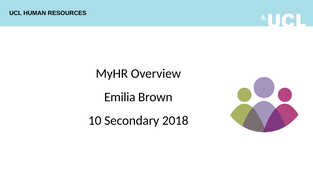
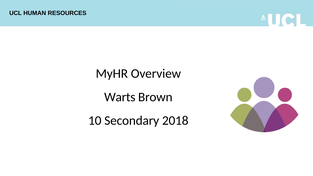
Emilia: Emilia -> Warts (120, 97)
